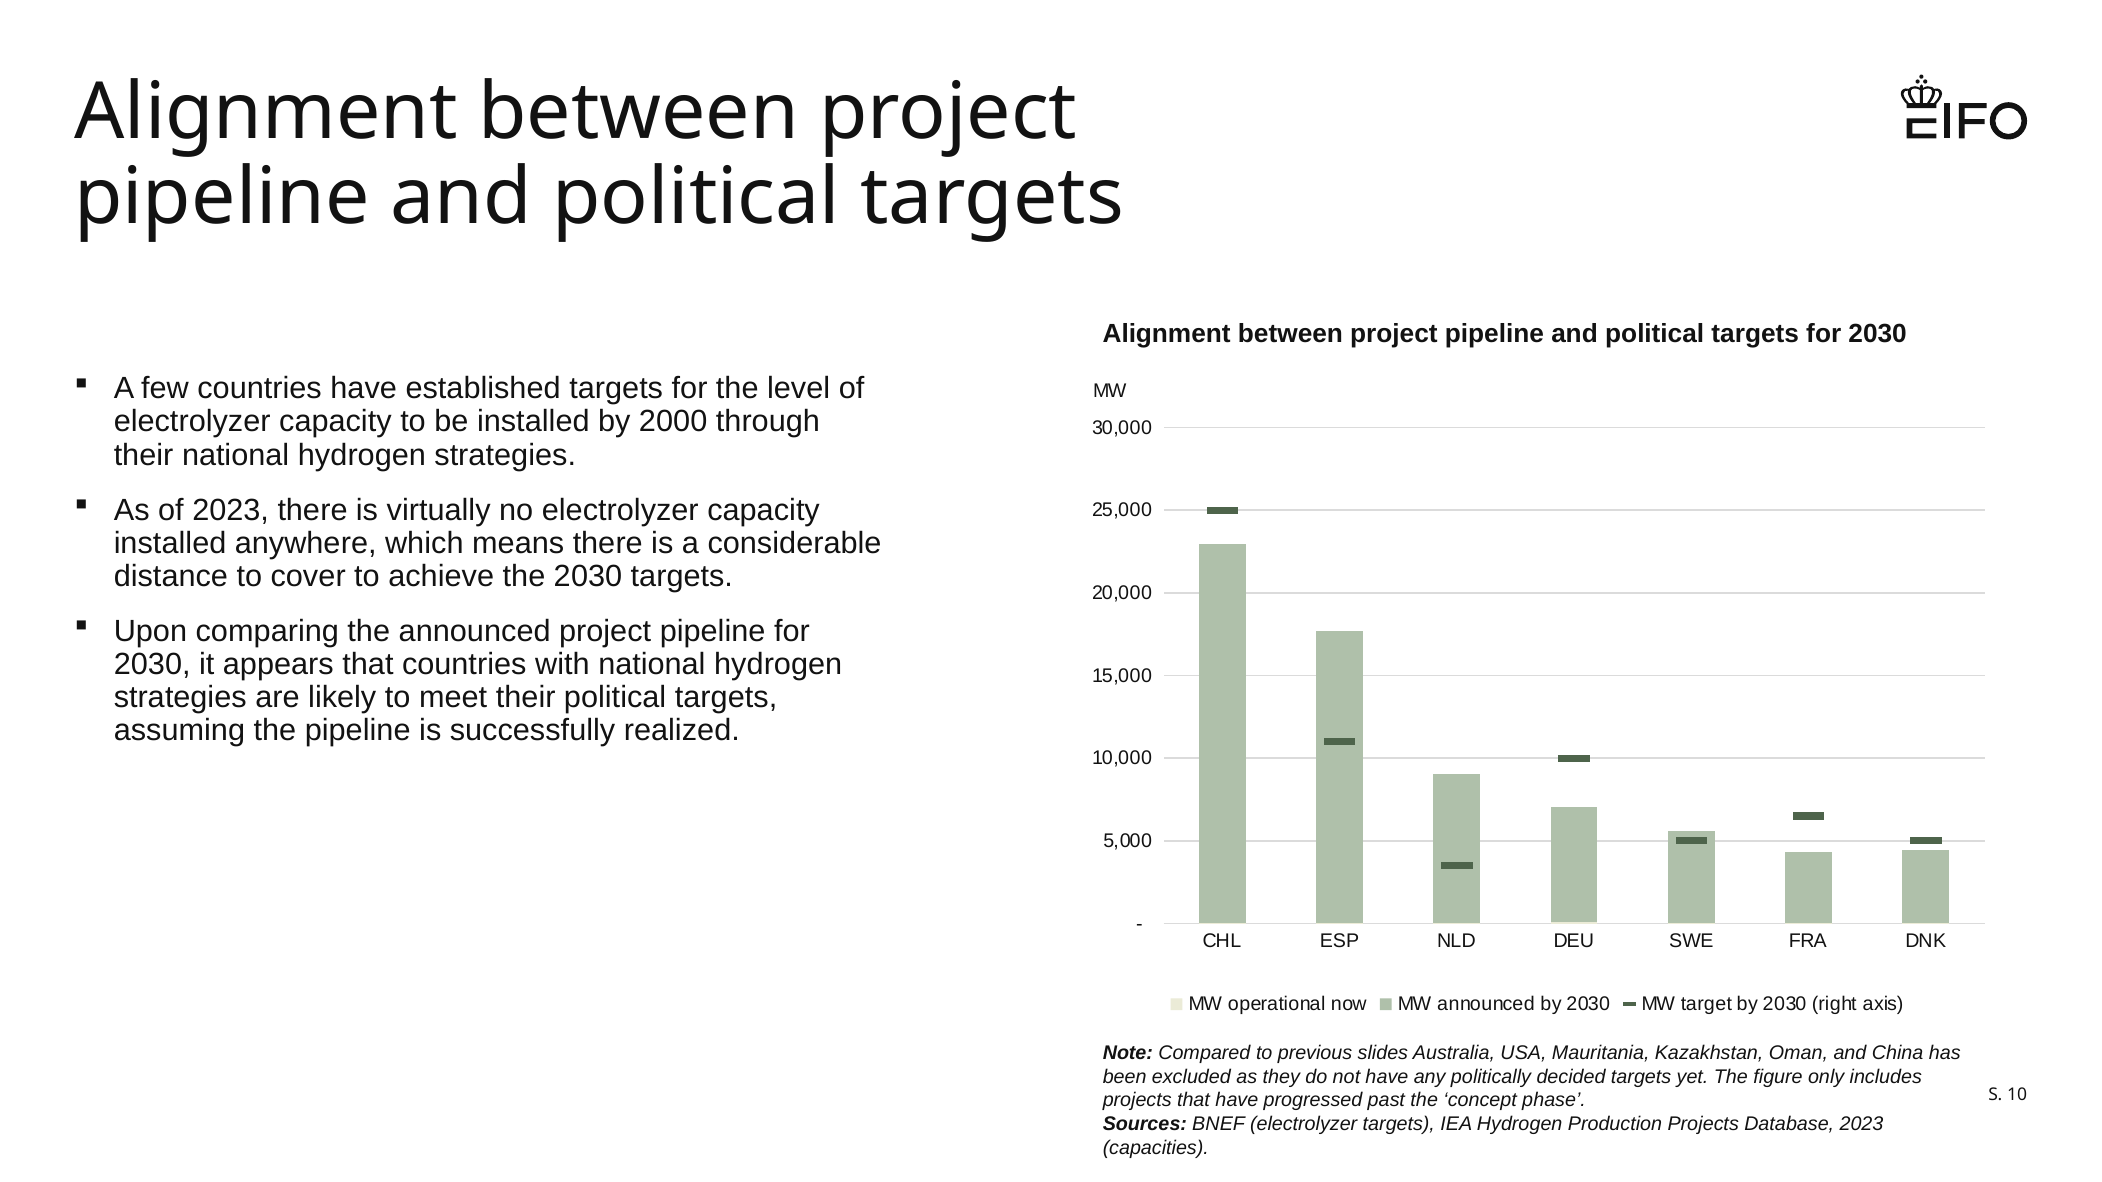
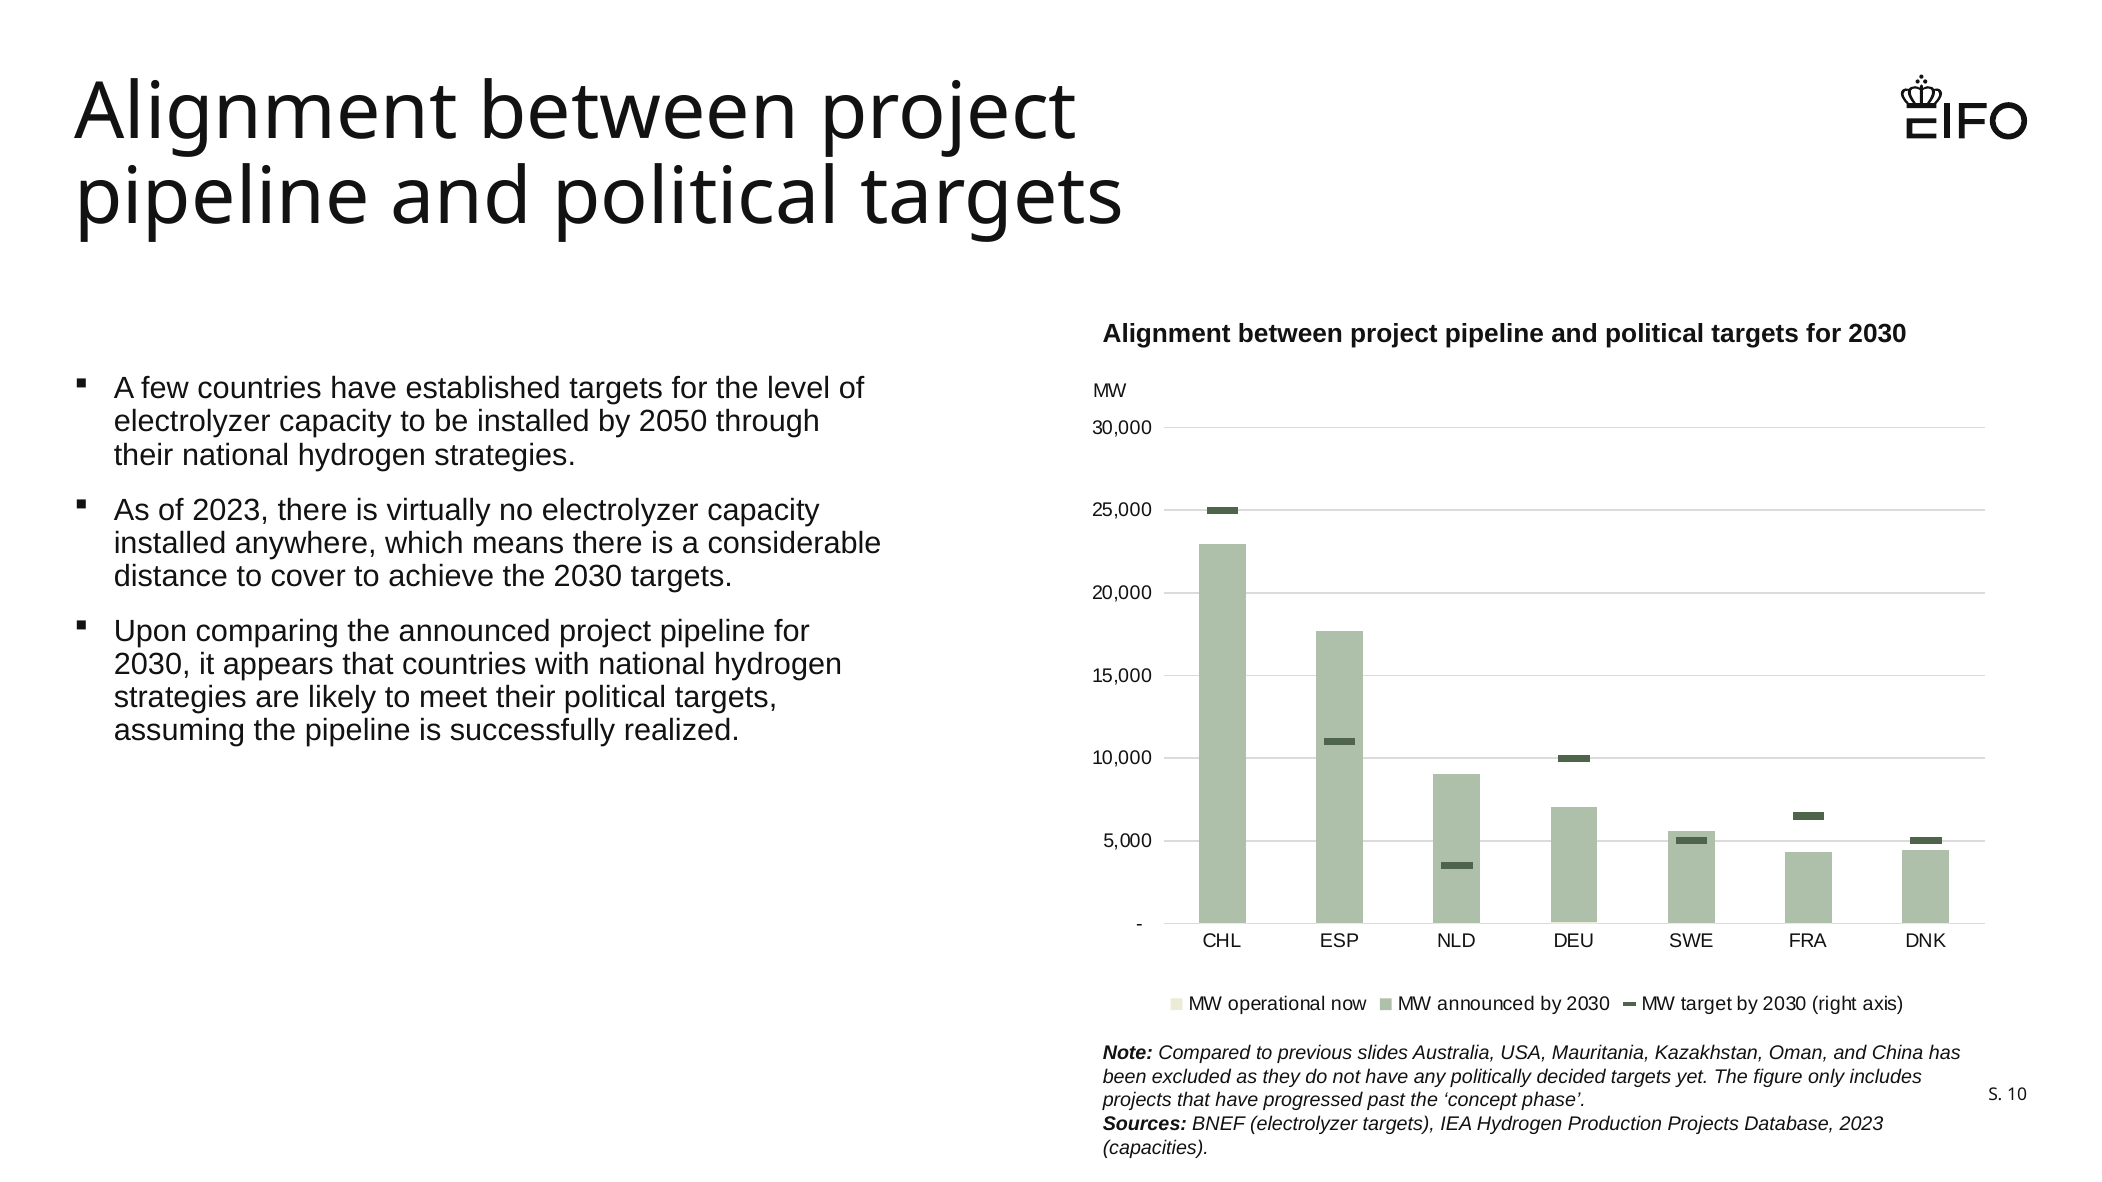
2000: 2000 -> 2050 (673, 422)
